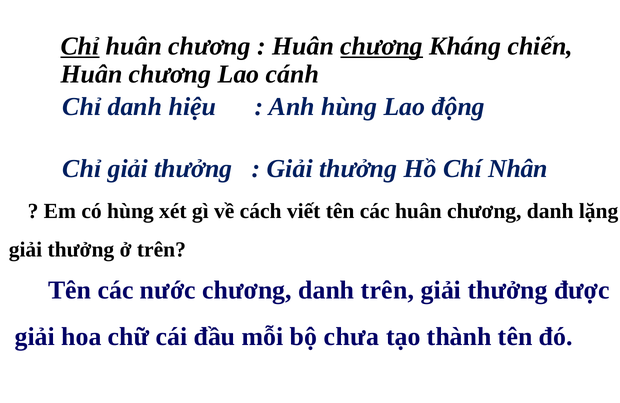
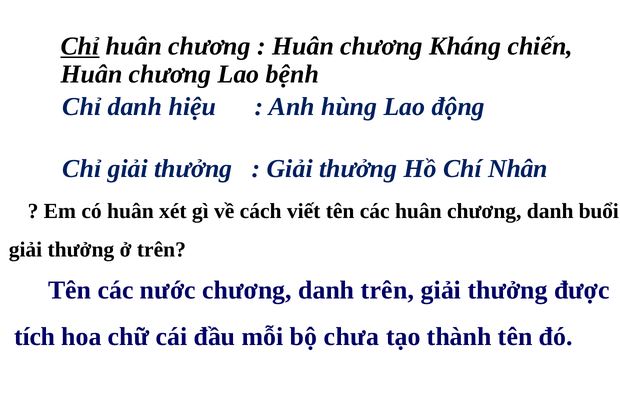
chương underline: present -> none (382, 46)
cánh: cánh -> bệnh (292, 74)
có hùng: hùng -> huân (130, 211)
lặng: lặng -> buổi (599, 211)
giải: giải -> tích (35, 337)
